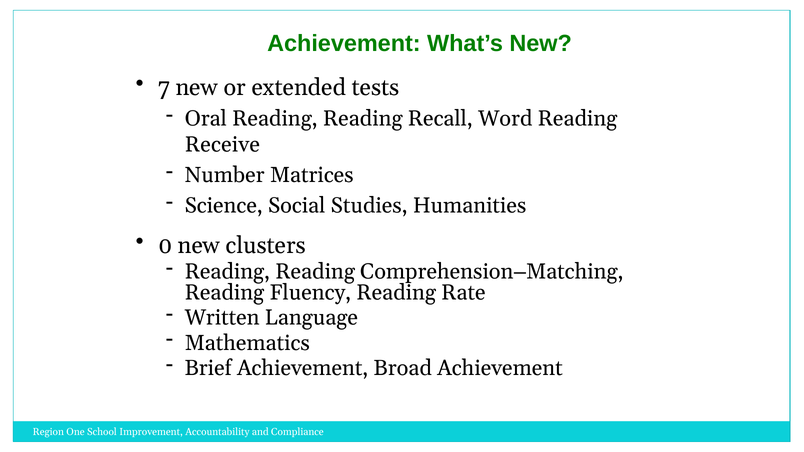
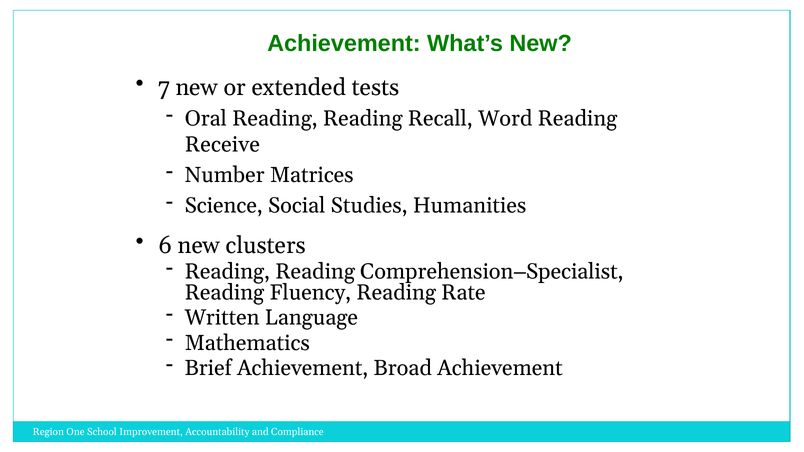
0: 0 -> 6 (165, 246)
Matching: Matching -> Specialist (575, 272)
